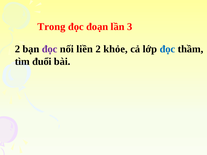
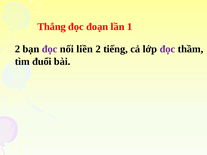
Trong: Trong -> Thắng (52, 27)
3: 3 -> 1 (130, 27)
khỏe: khỏe -> tiếng (116, 49)
đọc colour: blue -> purple (167, 49)
